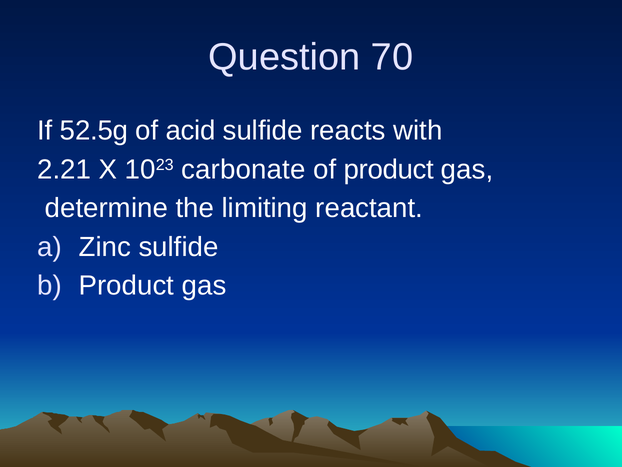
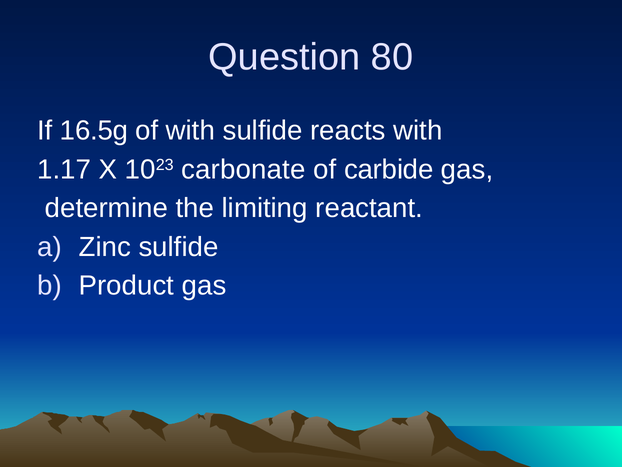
70: 70 -> 80 (392, 57)
52.5g: 52.5g -> 16.5g (94, 130)
of acid: acid -> with (190, 130)
2.21: 2.21 -> 1.17 (64, 169)
of product: product -> carbide (389, 169)
